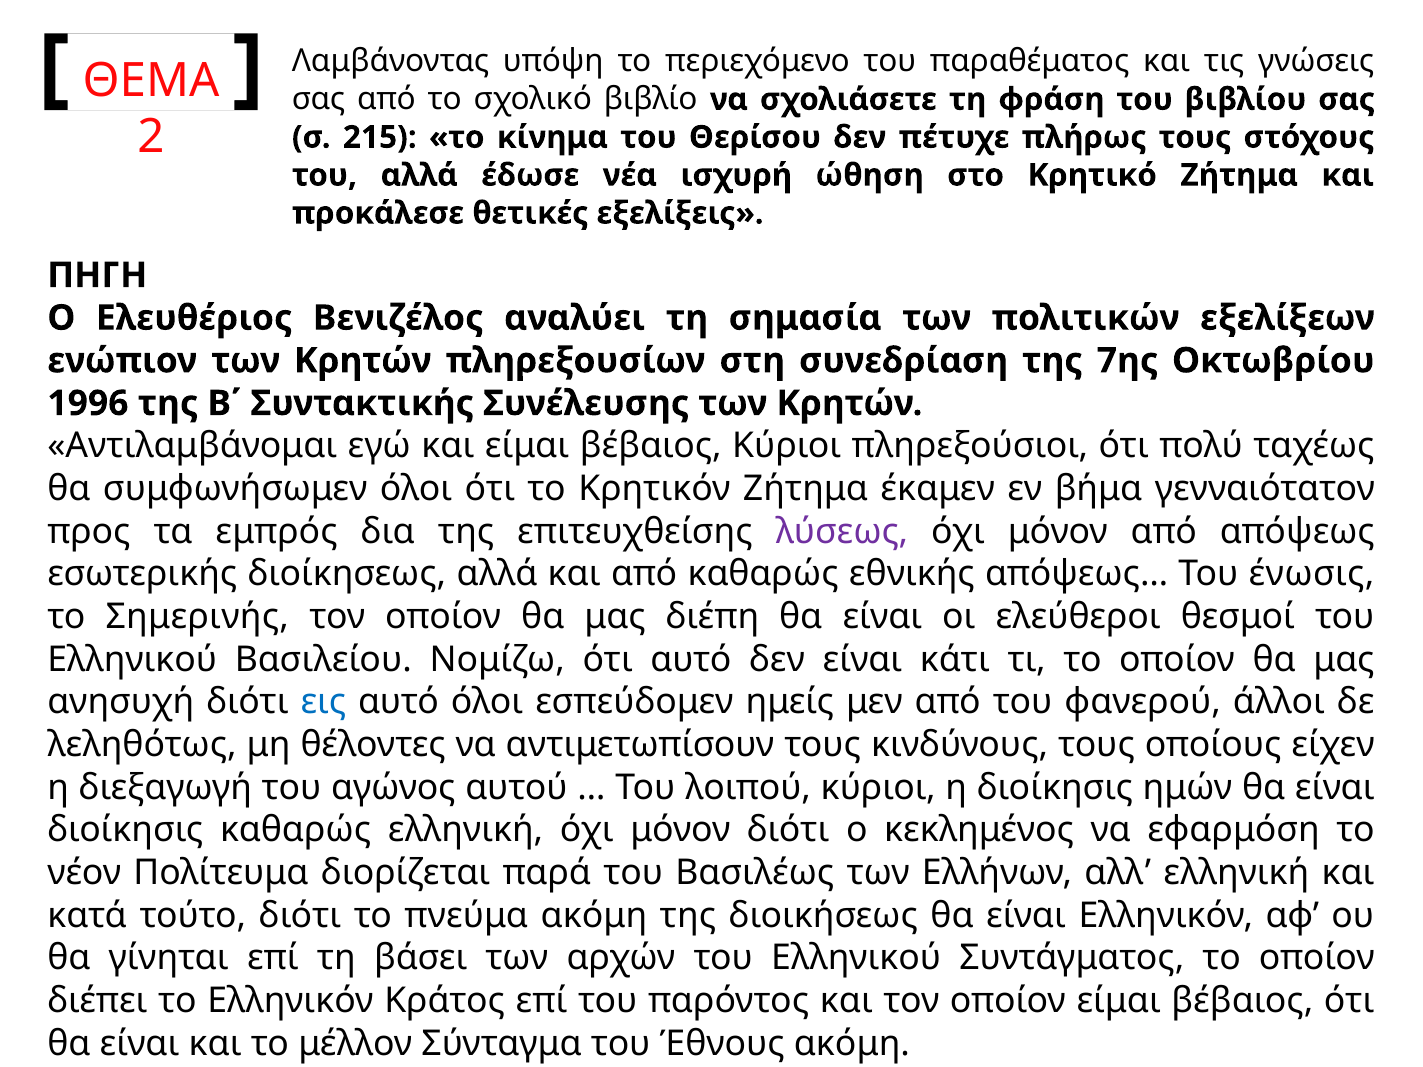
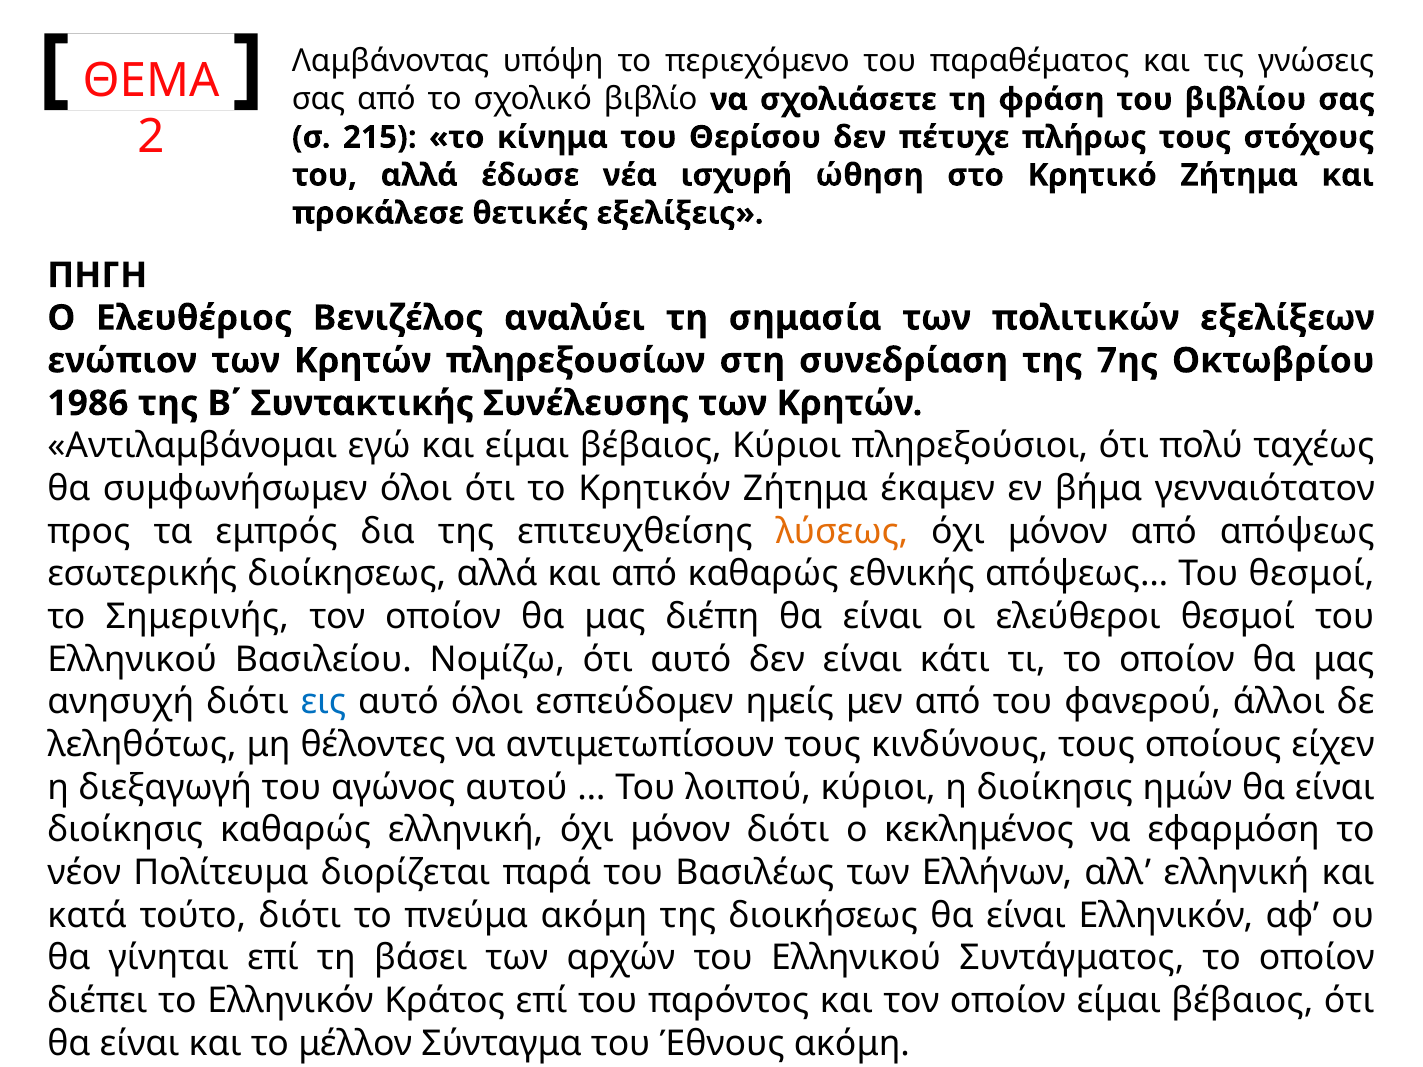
1996: 1996 -> 1986 (88, 403)
λύσεως colour: purple -> orange (842, 532)
Του ένωσις: ένωσις -> θεσμοί (1312, 574)
